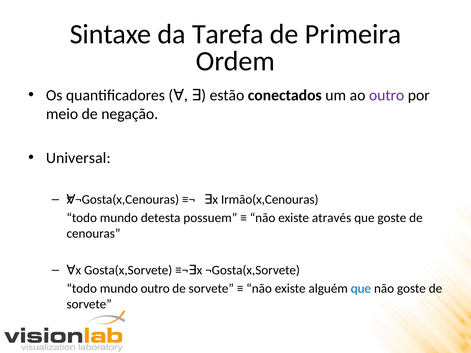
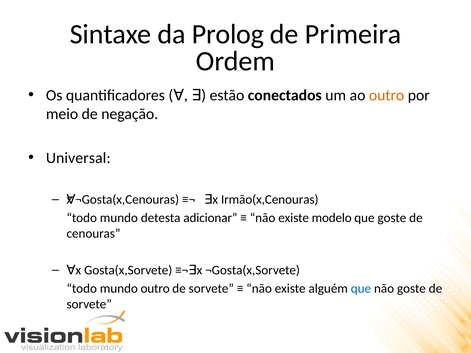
Tarefa: Tarefa -> Prolog (228, 34)
outro colour: purple -> orange (387, 95)
possuem: possuem -> adicionar (210, 218)
através: através -> modelo (332, 218)
